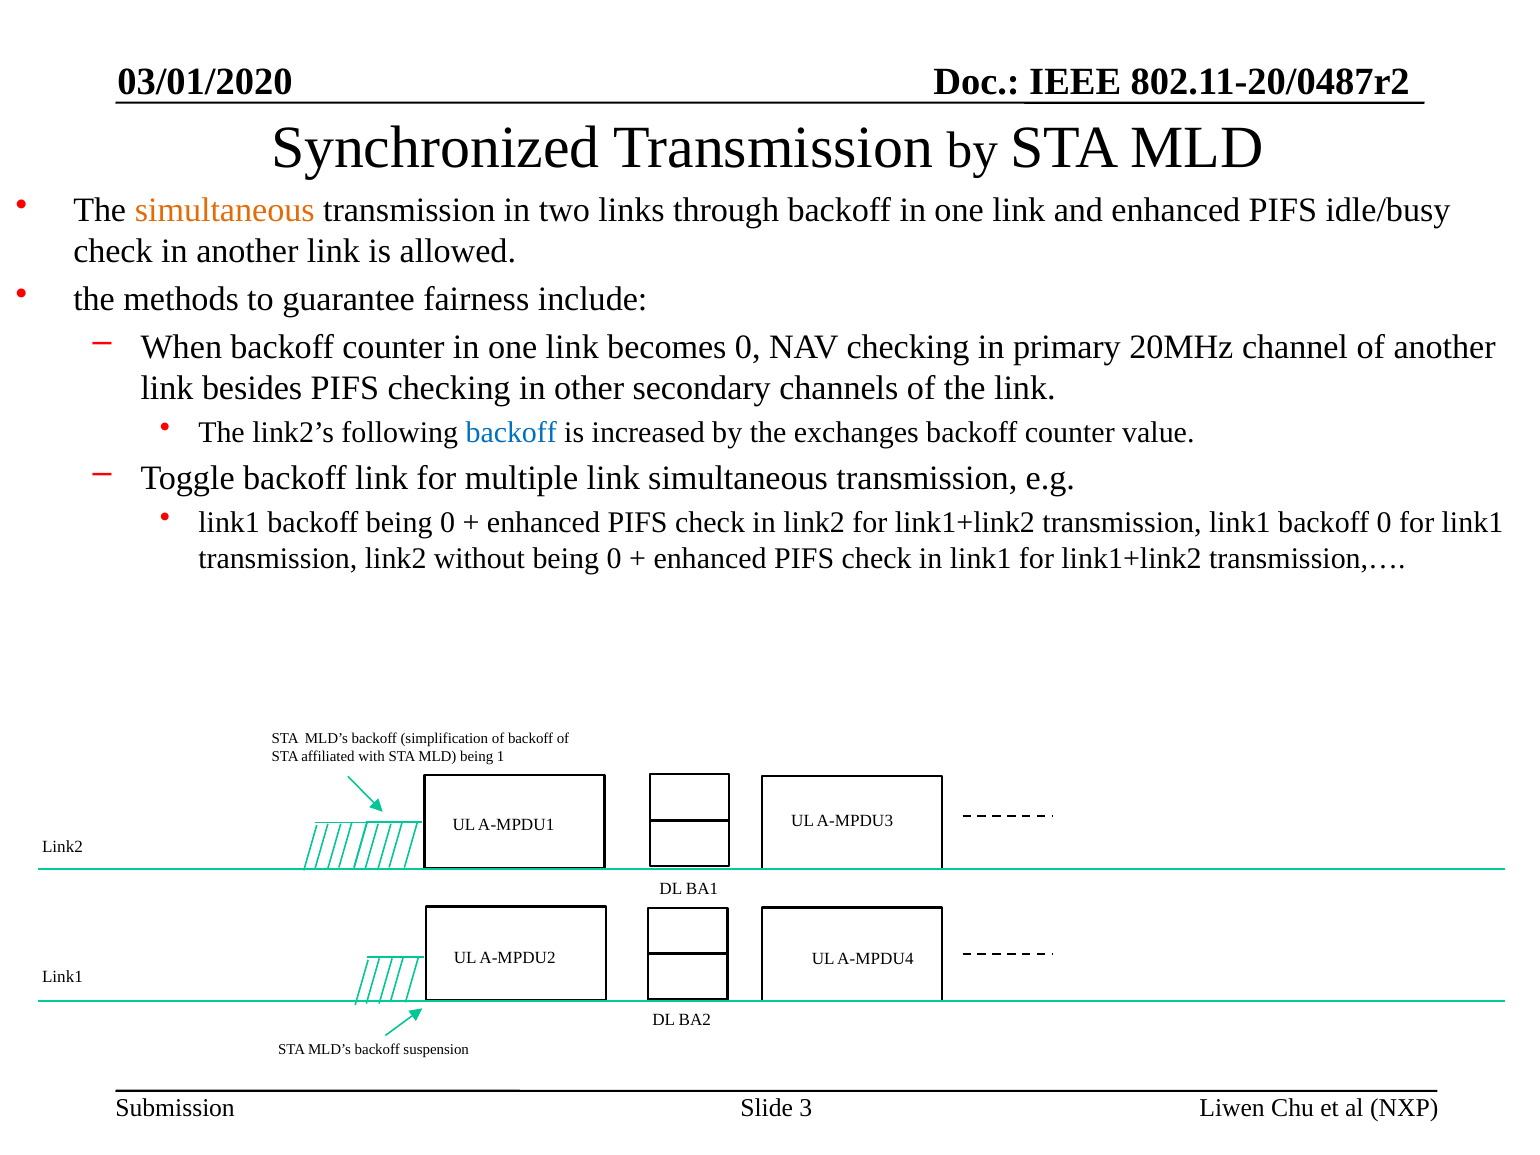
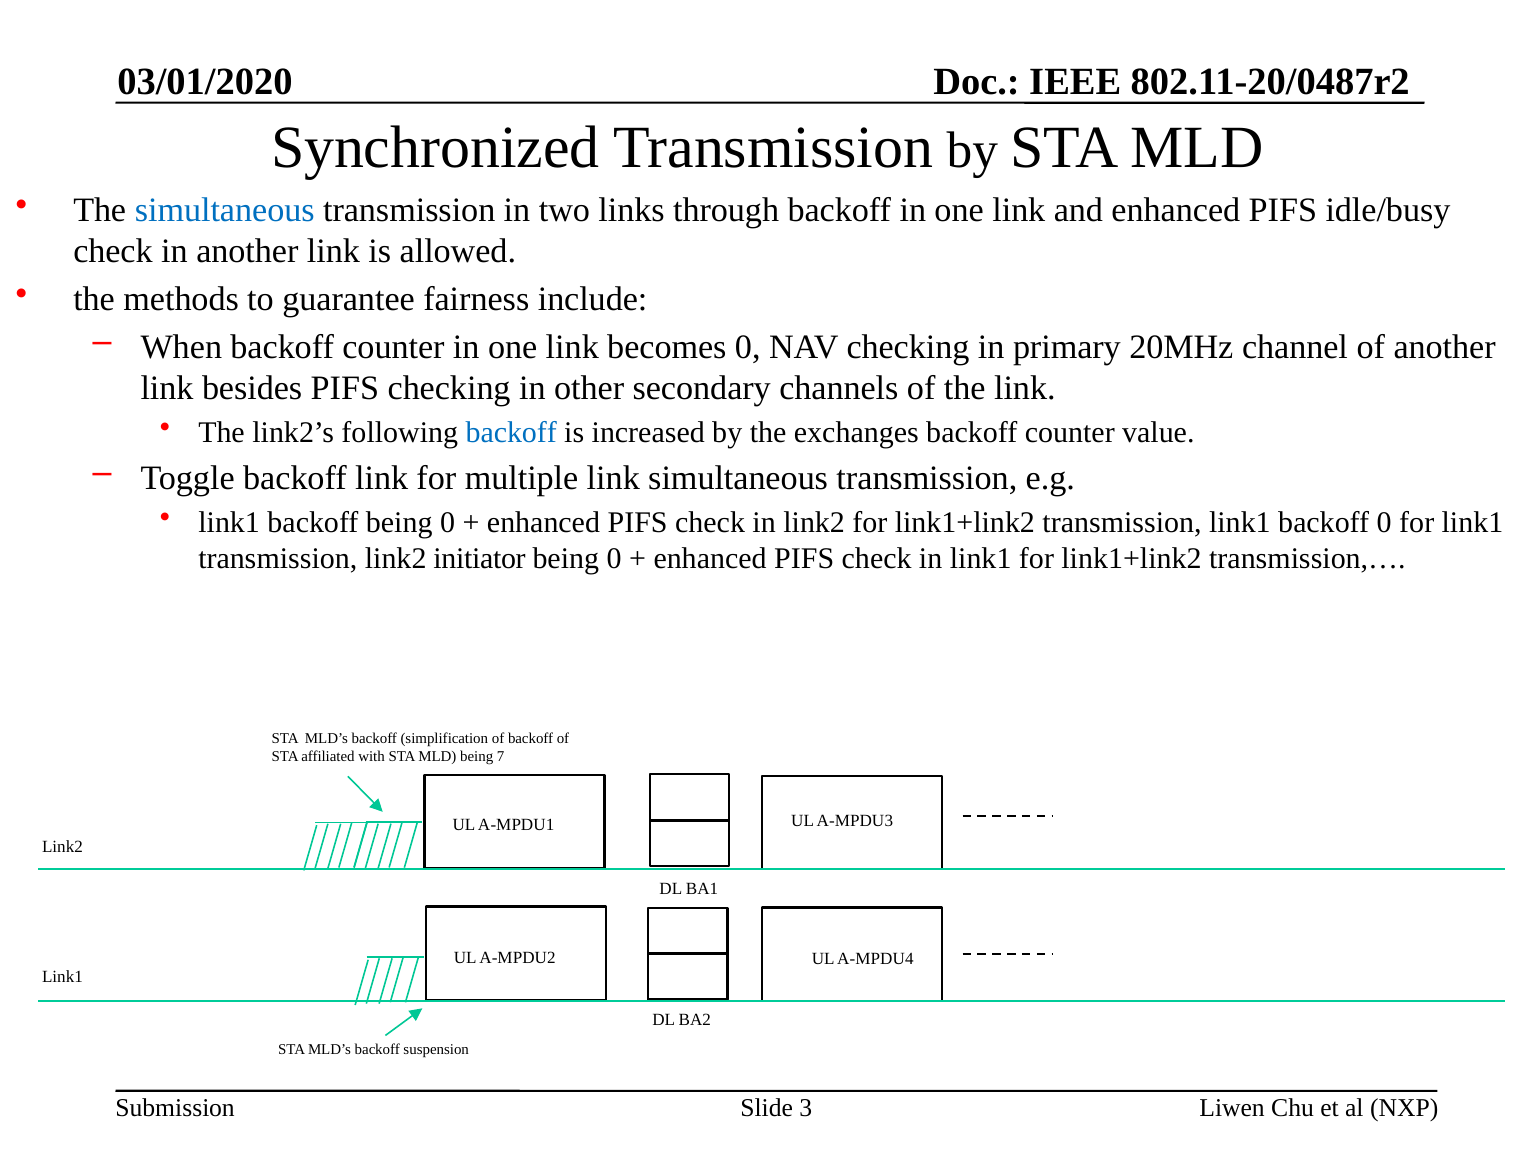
simultaneous colour: orange -> blue (225, 210)
without: without -> initiator (480, 558)
1: 1 -> 7 (501, 756)
